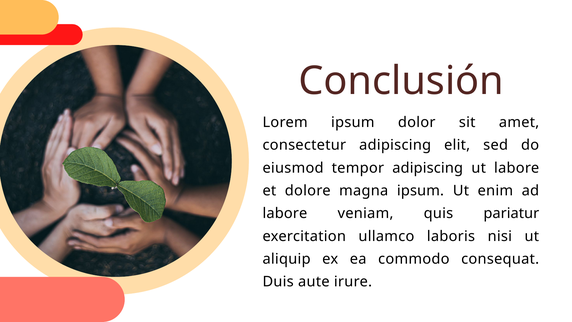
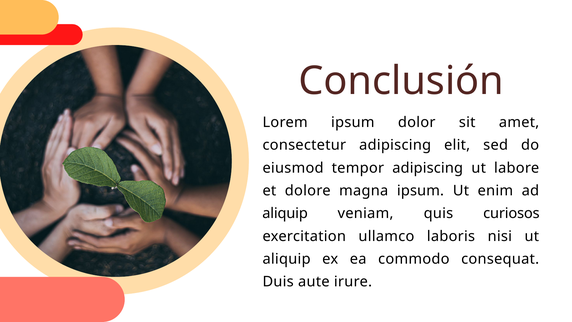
labore: labore -> aliquip (285, 213)
pariatur: pariatur -> curiosos (511, 213)
